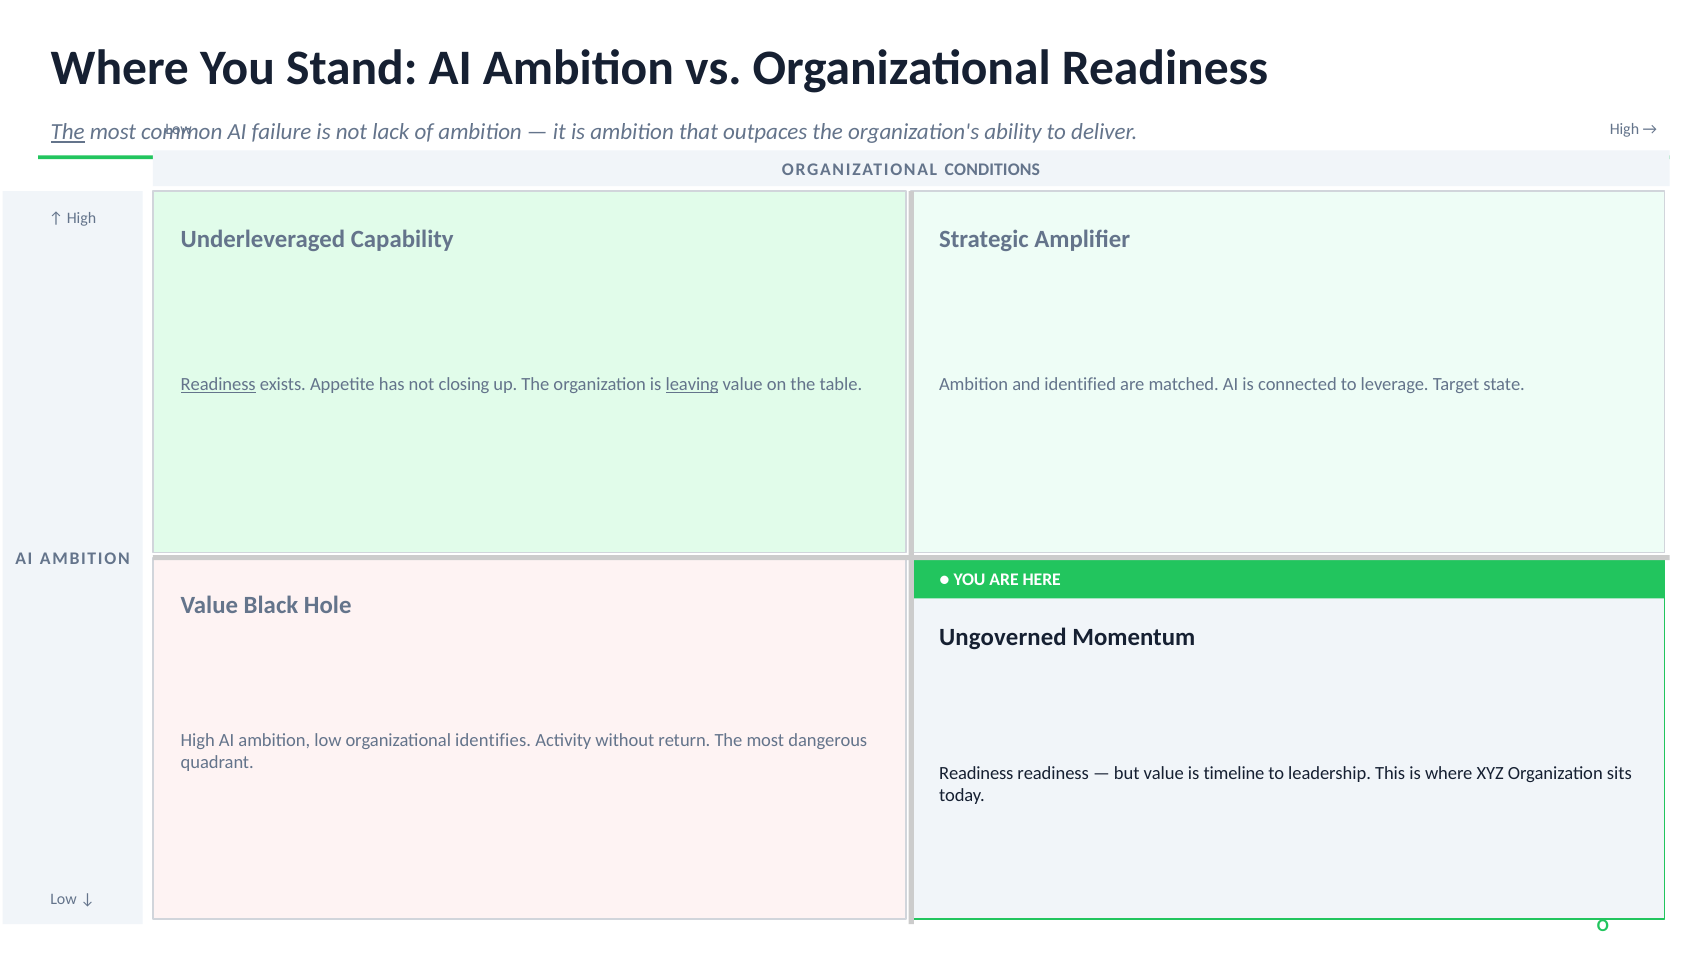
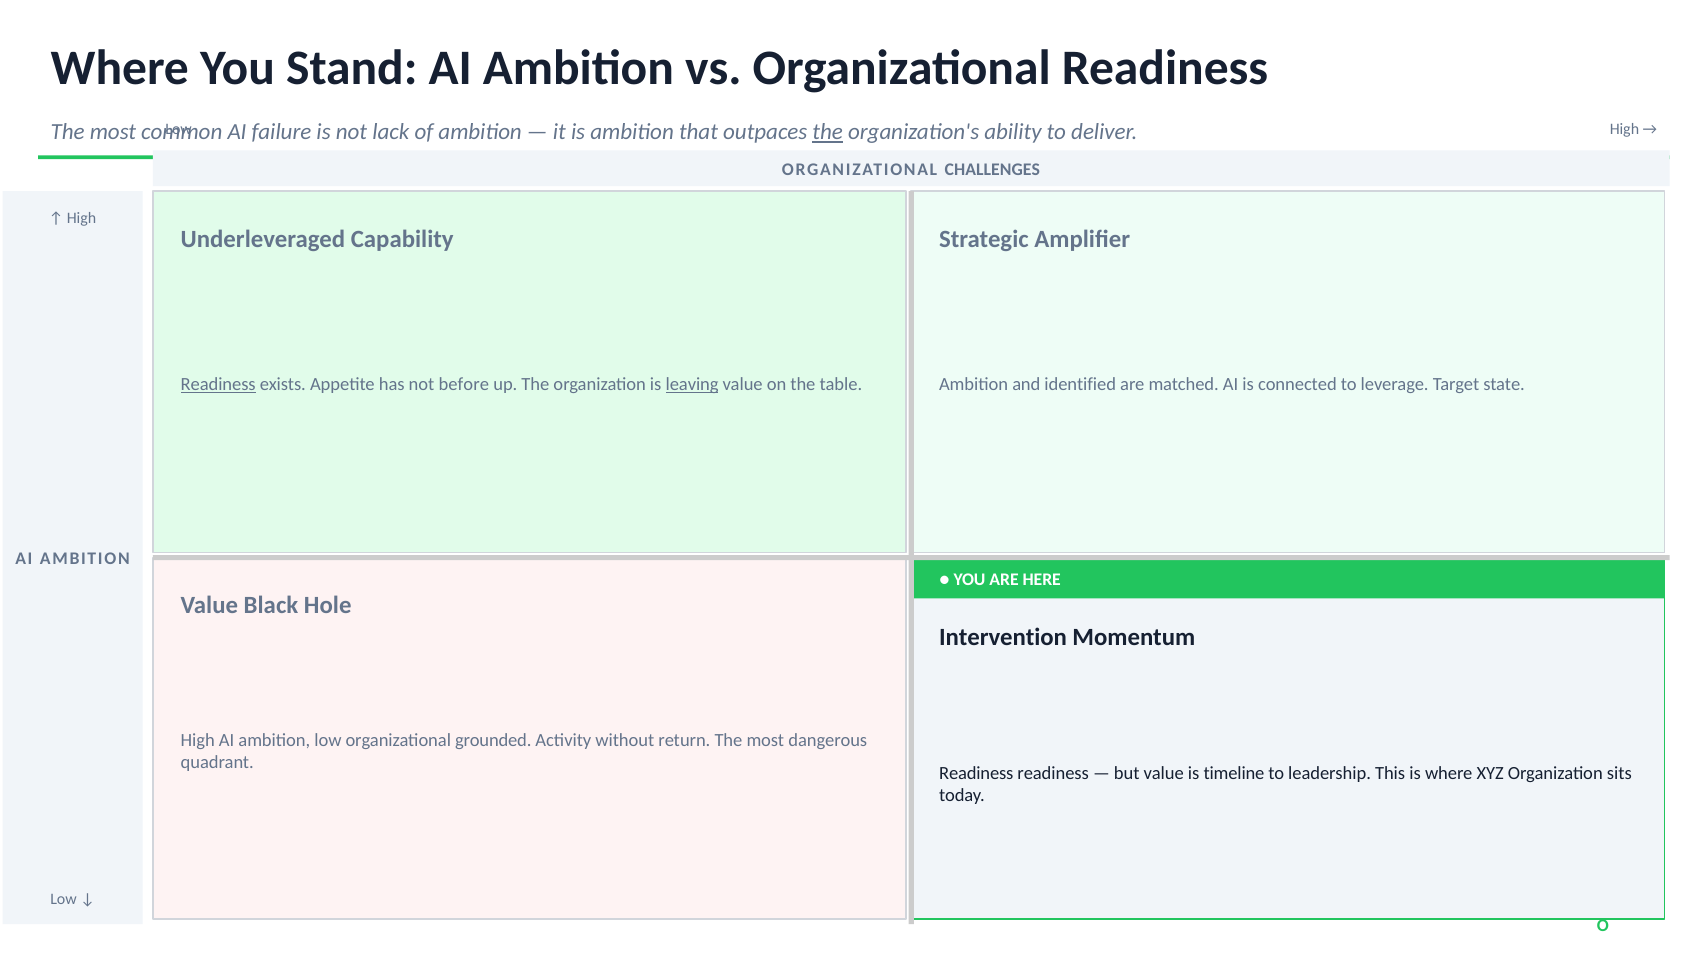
The underline: present -> none (68, 132)
the underline: none -> present (828, 132)
CONDITIONS: CONDITIONS -> CHALLENGES (992, 169)
closing: closing -> before (464, 385)
Ungoverned: Ungoverned -> Intervention (1003, 637)
identifies: identifies -> grounded (493, 740)
